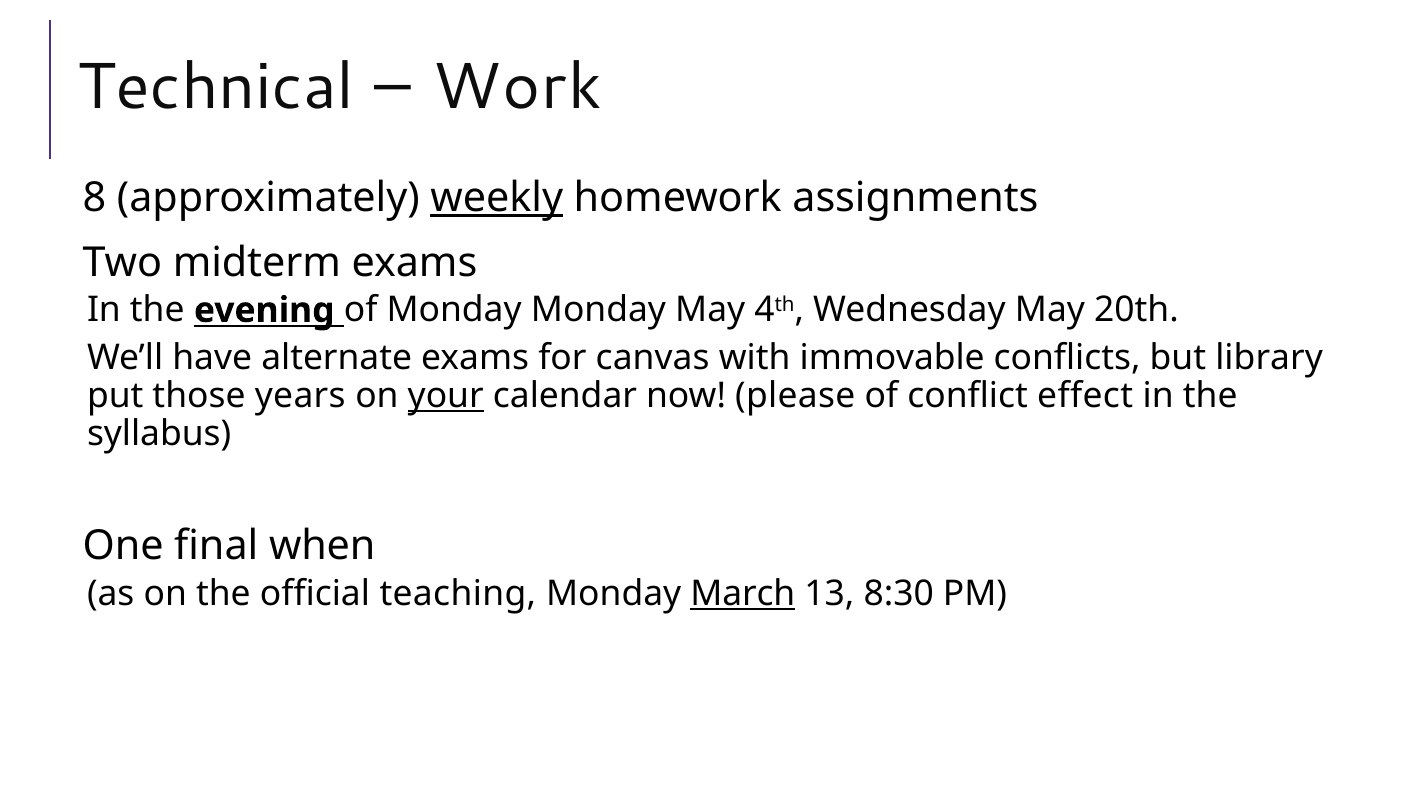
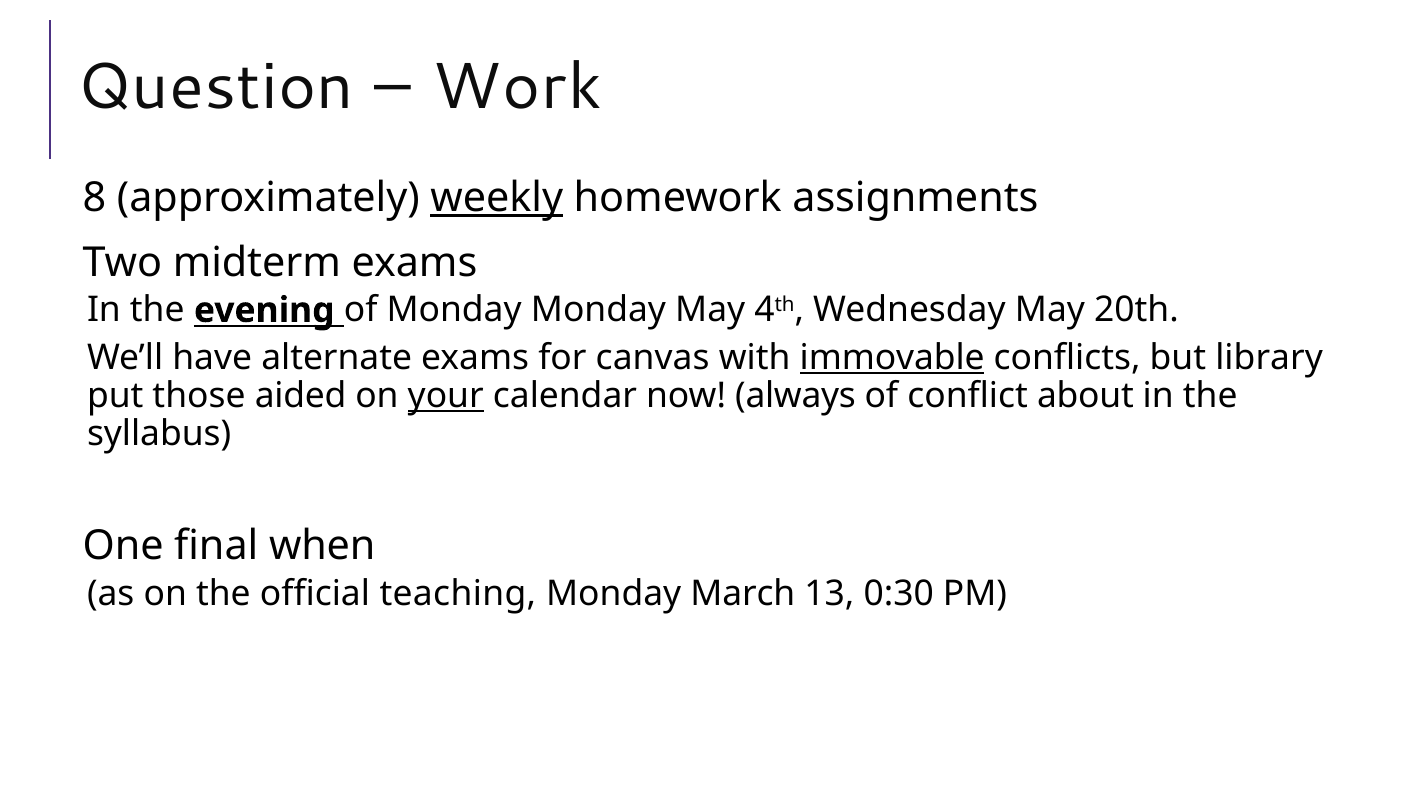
Technical: Technical -> Question (216, 87)
immovable underline: none -> present (892, 357)
years: years -> aided (301, 395)
please: please -> always (796, 395)
effect: effect -> about (1085, 395)
March underline: present -> none (743, 593)
8:30: 8:30 -> 0:30 (899, 593)
